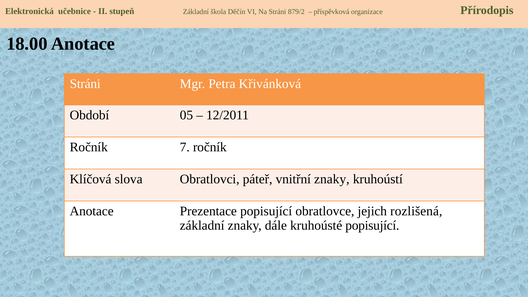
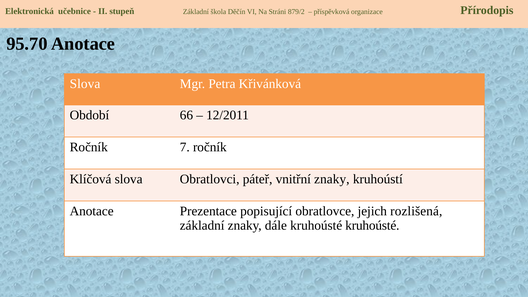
18.00: 18.00 -> 95.70 (27, 44)
Stráni: Stráni -> Slova (85, 84)
05: 05 -> 66 (186, 115)
kruhoústé popisující: popisující -> kruhoústé (372, 226)
